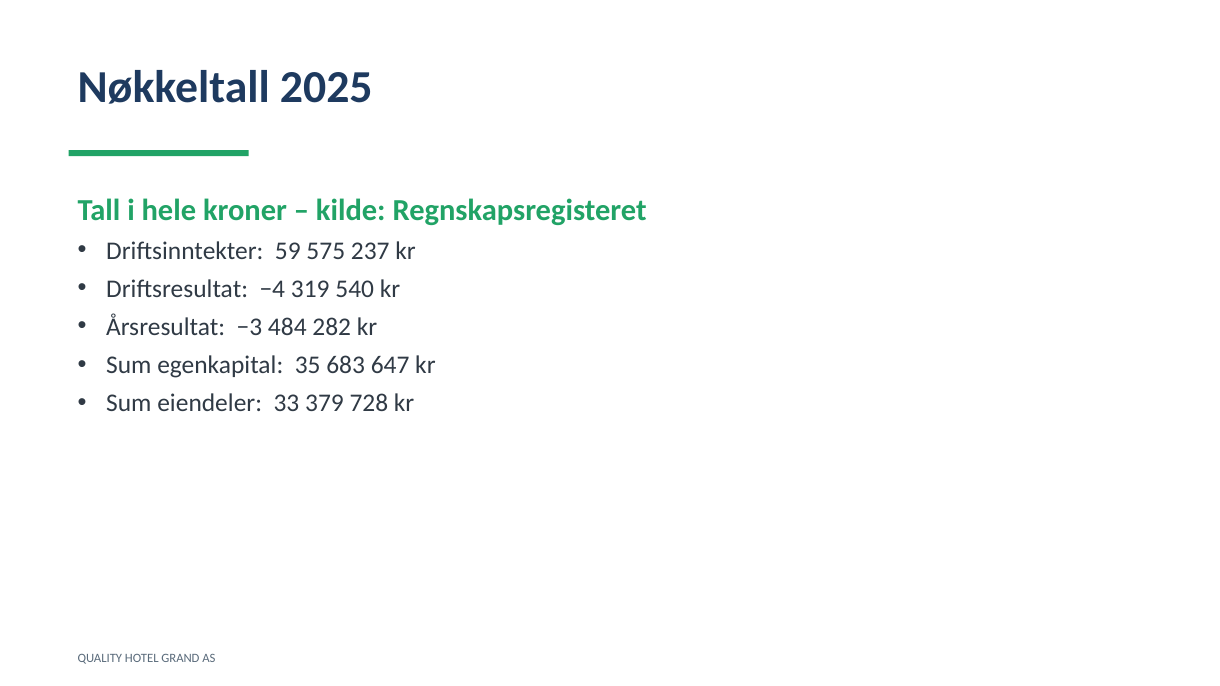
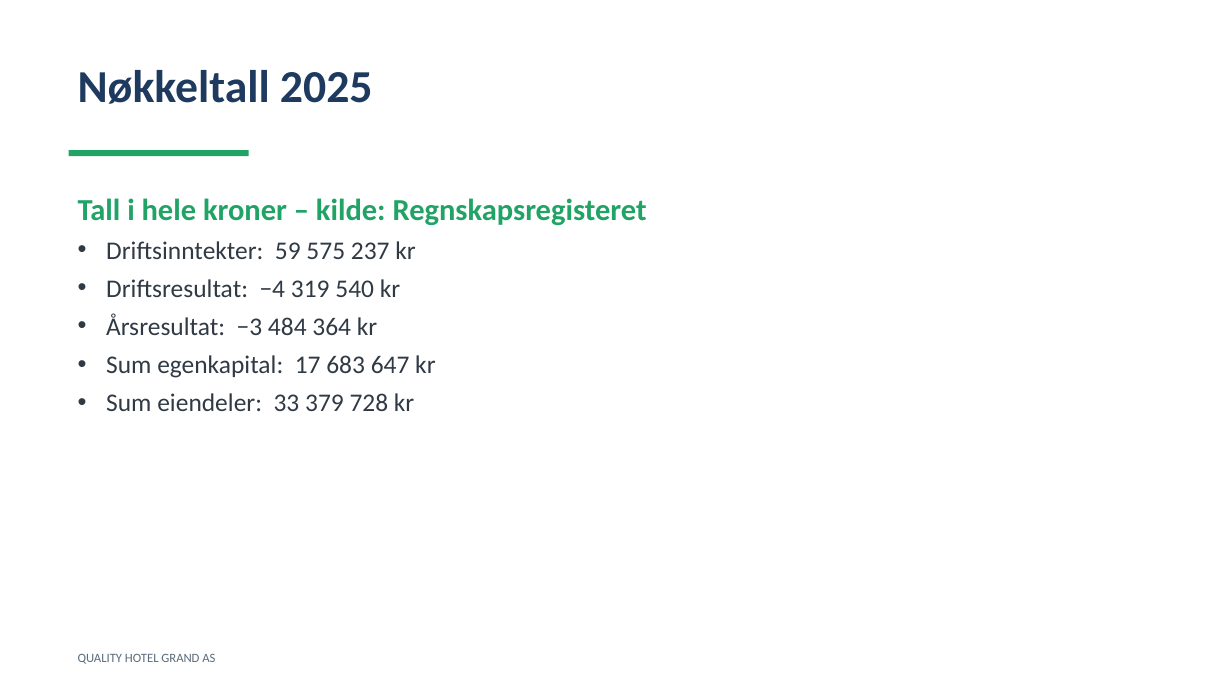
282: 282 -> 364 (332, 327)
35: 35 -> 17 (308, 365)
